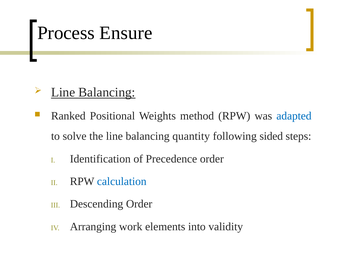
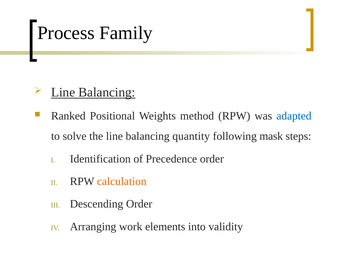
Ensure: Ensure -> Family (126, 33)
sided: sided -> mask (271, 136)
calculation colour: blue -> orange (122, 182)
